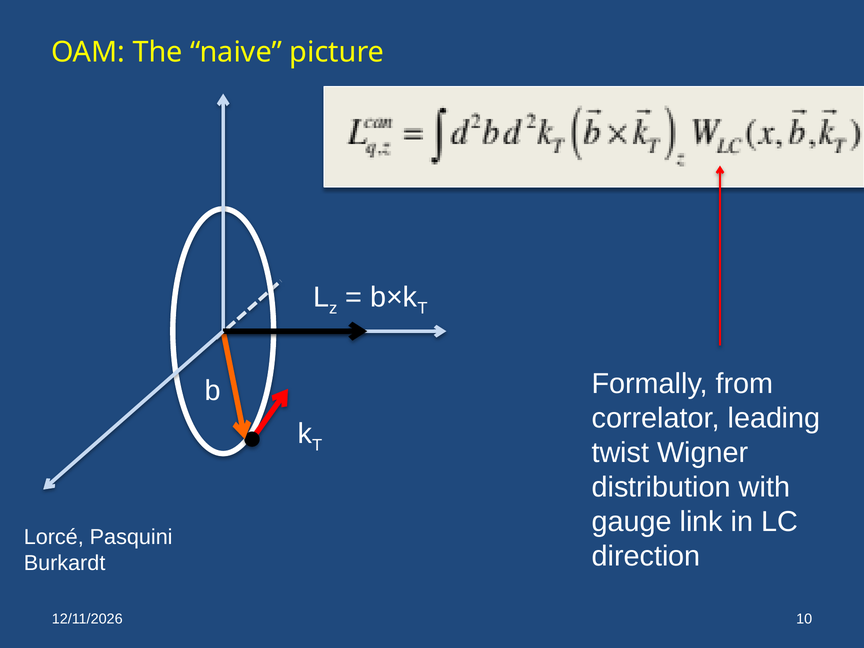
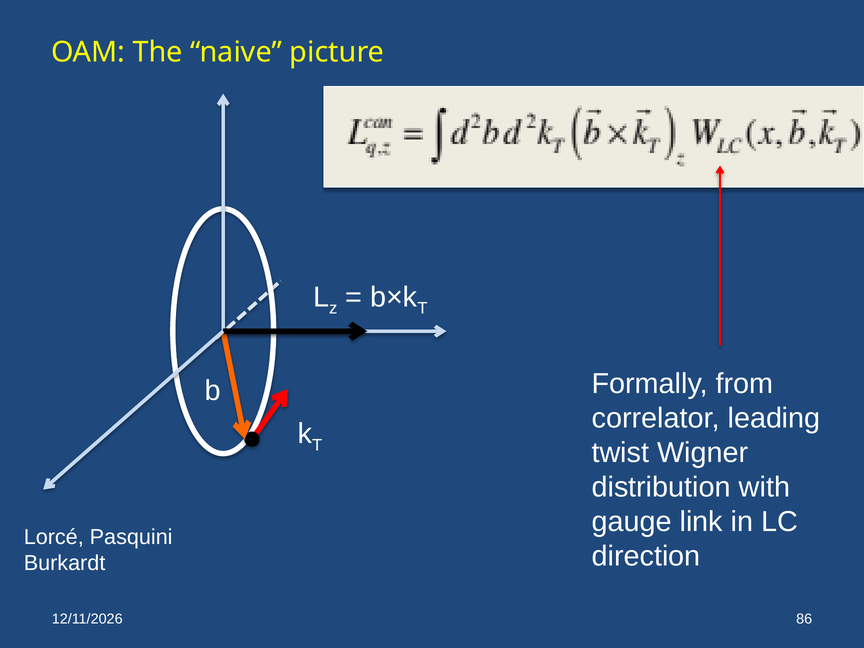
10: 10 -> 86 (804, 619)
